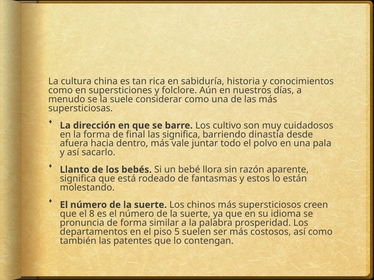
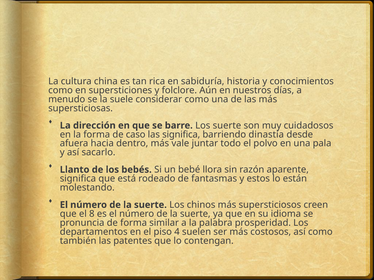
Los cultivo: cultivo -> suerte (227, 126)
final: final -> caso (136, 135)
5: 5 -> 4 (177, 232)
